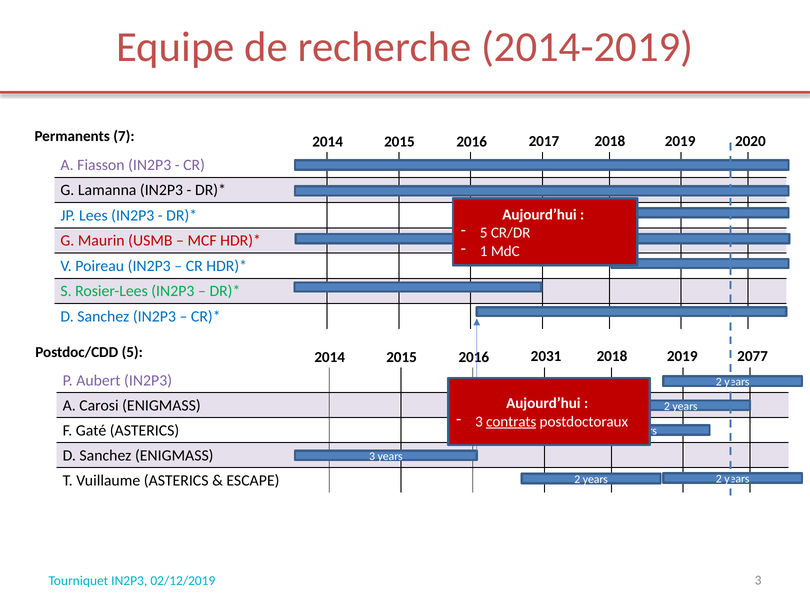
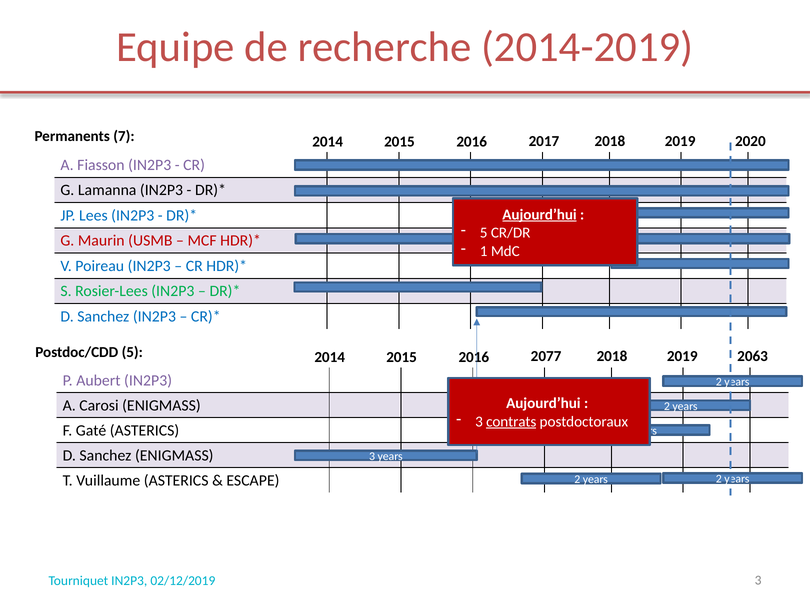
Aujourd’hui underline: none -> present (540, 214)
2031: 2031 -> 2077 (546, 356)
2077: 2077 -> 2063 (753, 356)
